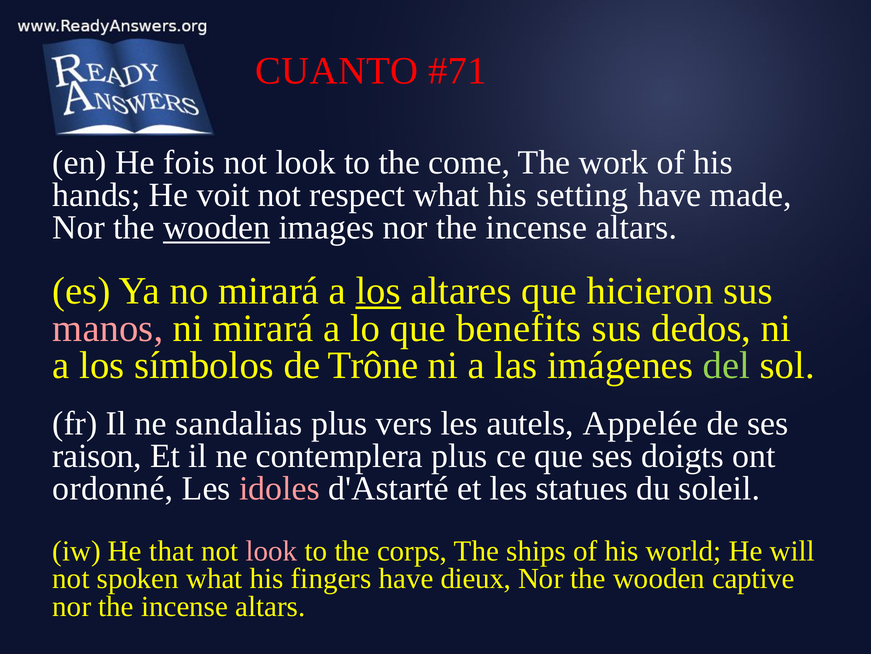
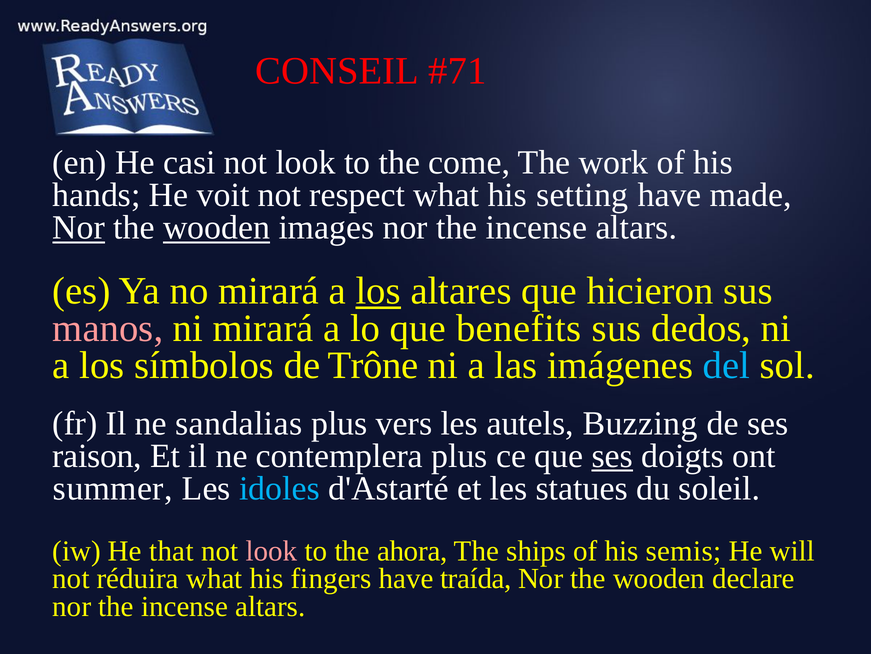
CUANTO: CUANTO -> CONSEIL (337, 71)
fois: fois -> casi (189, 162)
Nor underline: none -> present (79, 227)
del colour: light green -> light blue (727, 365)
Appelée: Appelée -> Buzzing (640, 423)
ses underline: none -> present (612, 455)
ordonné: ordonné -> summer (113, 488)
idoles colour: pink -> light blue (279, 488)
corps: corps -> ahora (412, 550)
world: world -> semis (683, 550)
spoken: spoken -> réduira (138, 578)
dieux: dieux -> traída (476, 578)
captive: captive -> declare (753, 578)
